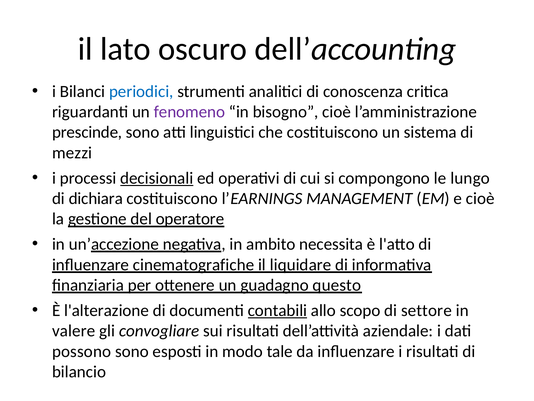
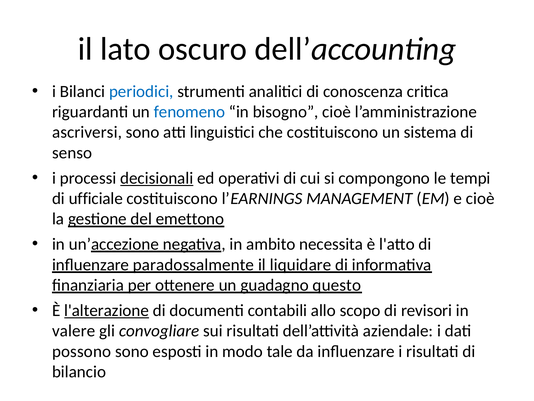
fenomeno colour: purple -> blue (189, 112)
prescinde: prescinde -> ascriversi (87, 132)
mezzi: mezzi -> senso (72, 153)
lungo: lungo -> tempi (470, 178)
dichiara: dichiara -> ufficiale (96, 198)
operatore: operatore -> emettono (190, 219)
cinematografiche: cinematografiche -> paradossalmente (193, 264)
l'alterazione underline: none -> present (107, 310)
contabili underline: present -> none (277, 310)
settore: settore -> revisori (427, 310)
